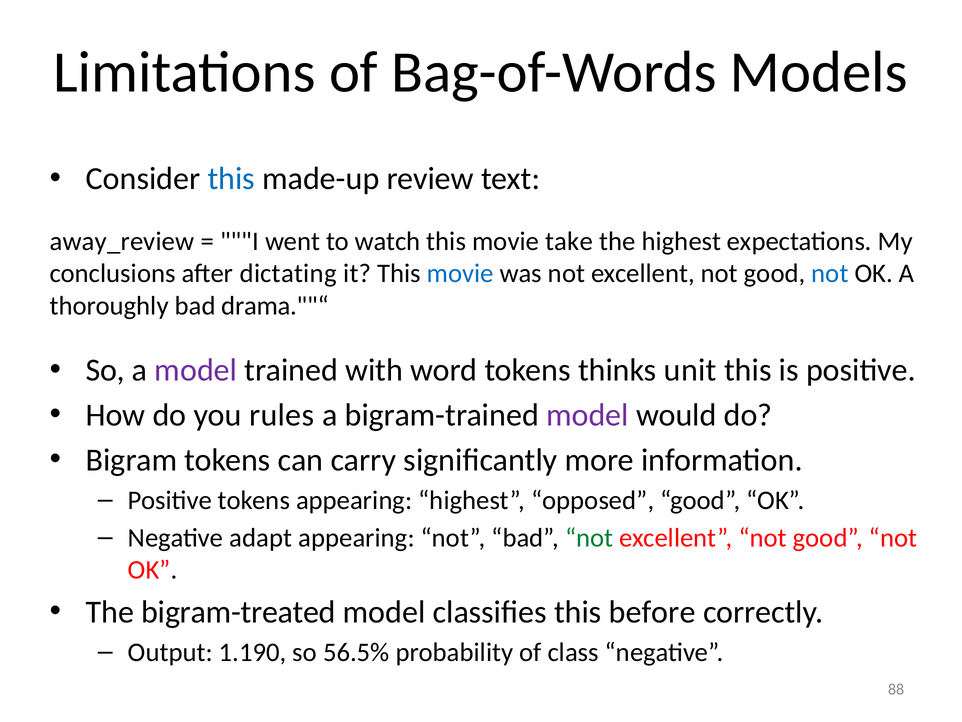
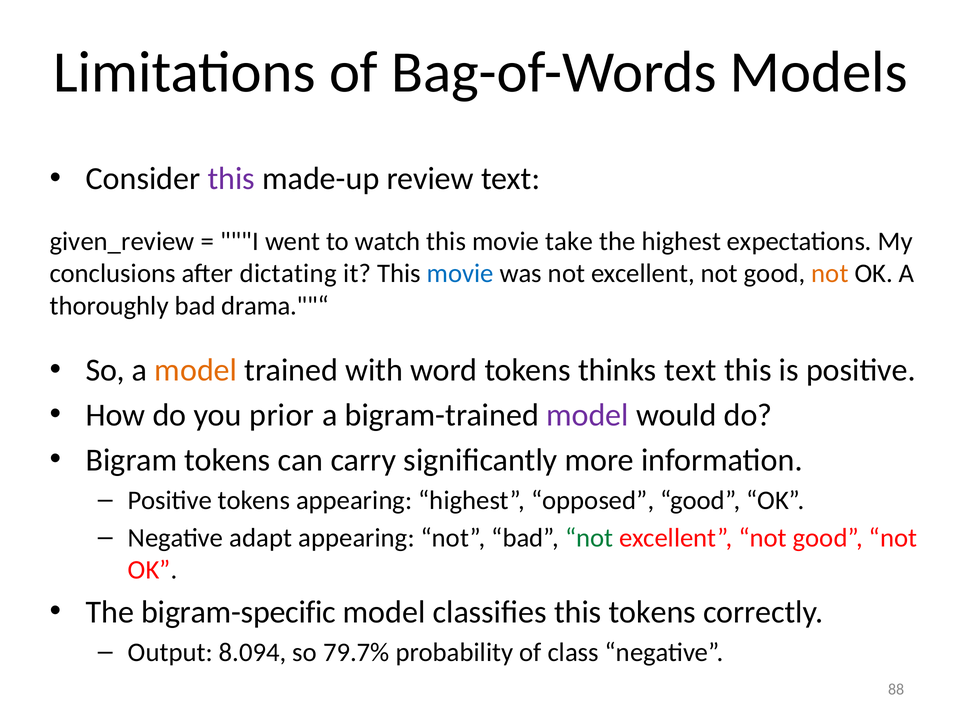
this colour: blue -> purple (231, 179)
away_review: away_review -> given_review (122, 241)
not colour: blue -> orange (830, 273)
model colour: purple -> orange (196, 370)
thinks unit: unit -> text (690, 370)
rules: rules -> prior (282, 415)
bigram-treated: bigram-treated -> bigram-specific (239, 612)
this before: before -> tokens (652, 612)
1.190: 1.190 -> 8.094 (253, 652)
56.5%: 56.5% -> 79.7% (356, 652)
